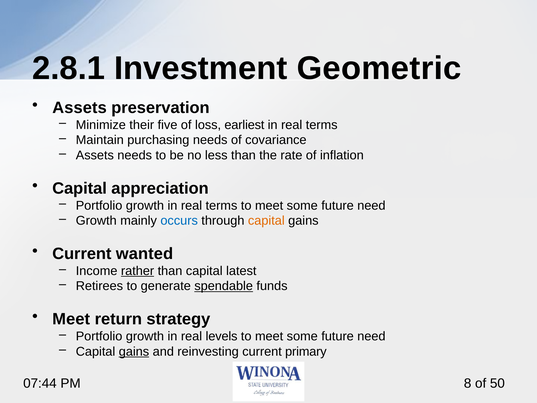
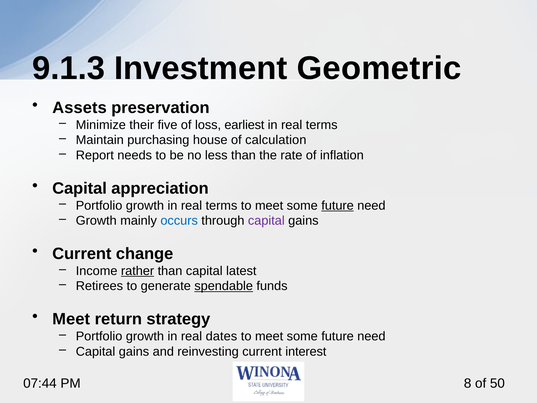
2.8.1: 2.8.1 -> 9.1.3 (69, 68)
purchasing needs: needs -> house (210, 140)
covariance: covariance -> calculation (276, 140)
Assets: Assets -> Report (95, 155)
future underline: none -> present (338, 205)
capital colour: orange -> purple (266, 221)
wanted: wanted -> change (145, 254)
levels: levels -> dates (221, 336)
gains underline: present -> none (134, 351)
primary: primary -> interest (306, 351)
